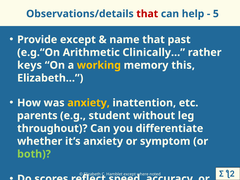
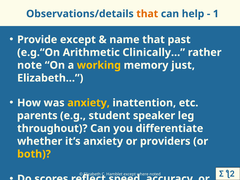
that colour: red -> orange (147, 14)
5: 5 -> 1 (216, 14)
keys: keys -> note (30, 65)
this: this -> just (183, 65)
without: without -> speaker (154, 116)
symptom: symptom -> providers (165, 141)
both colour: light green -> yellow (34, 154)
